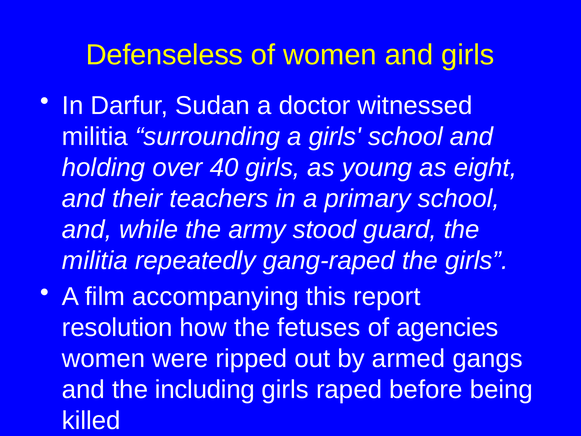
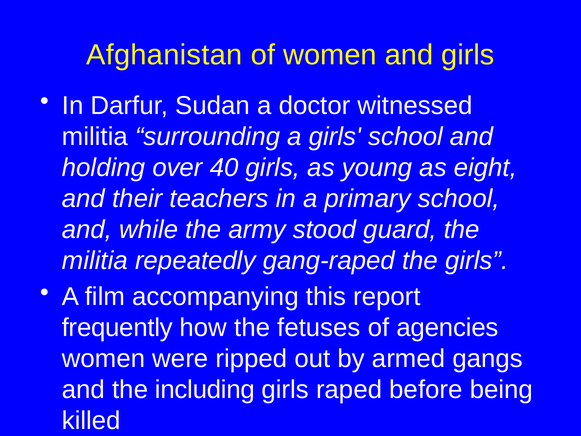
Defenseless: Defenseless -> Afghanistan (164, 55)
resolution: resolution -> frequently (117, 328)
